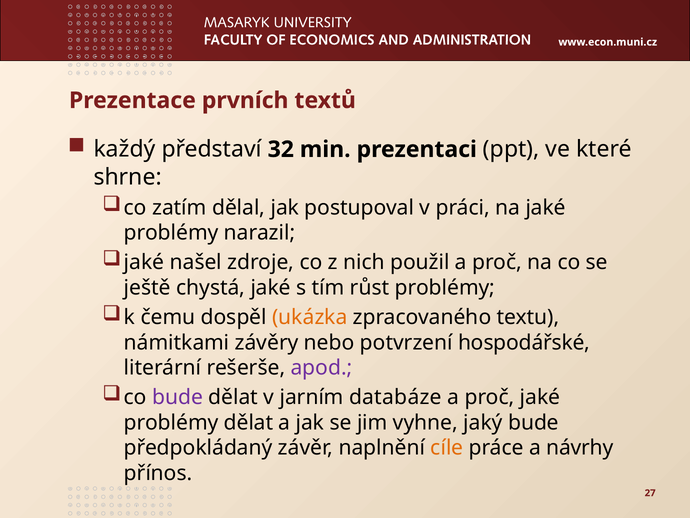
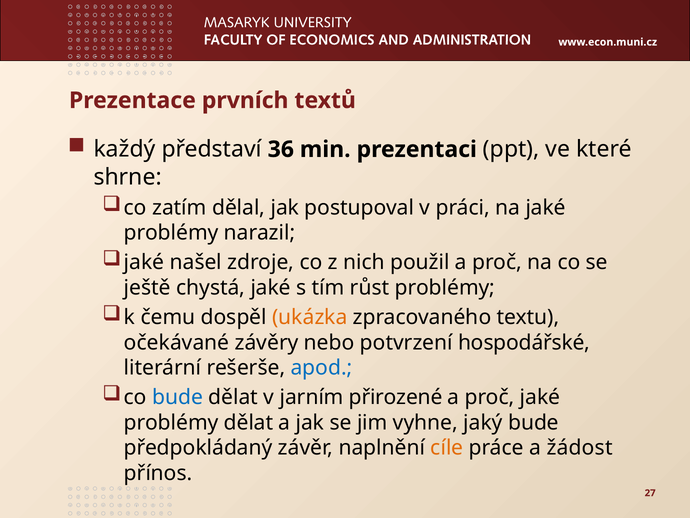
32: 32 -> 36 (281, 149)
námitkami: námitkami -> očekávané (177, 342)
apod colour: purple -> blue (321, 368)
bude colour: purple -> blue (178, 397)
databáze: databáze -> přirozené (396, 397)
návrhy: návrhy -> žádost (580, 448)
